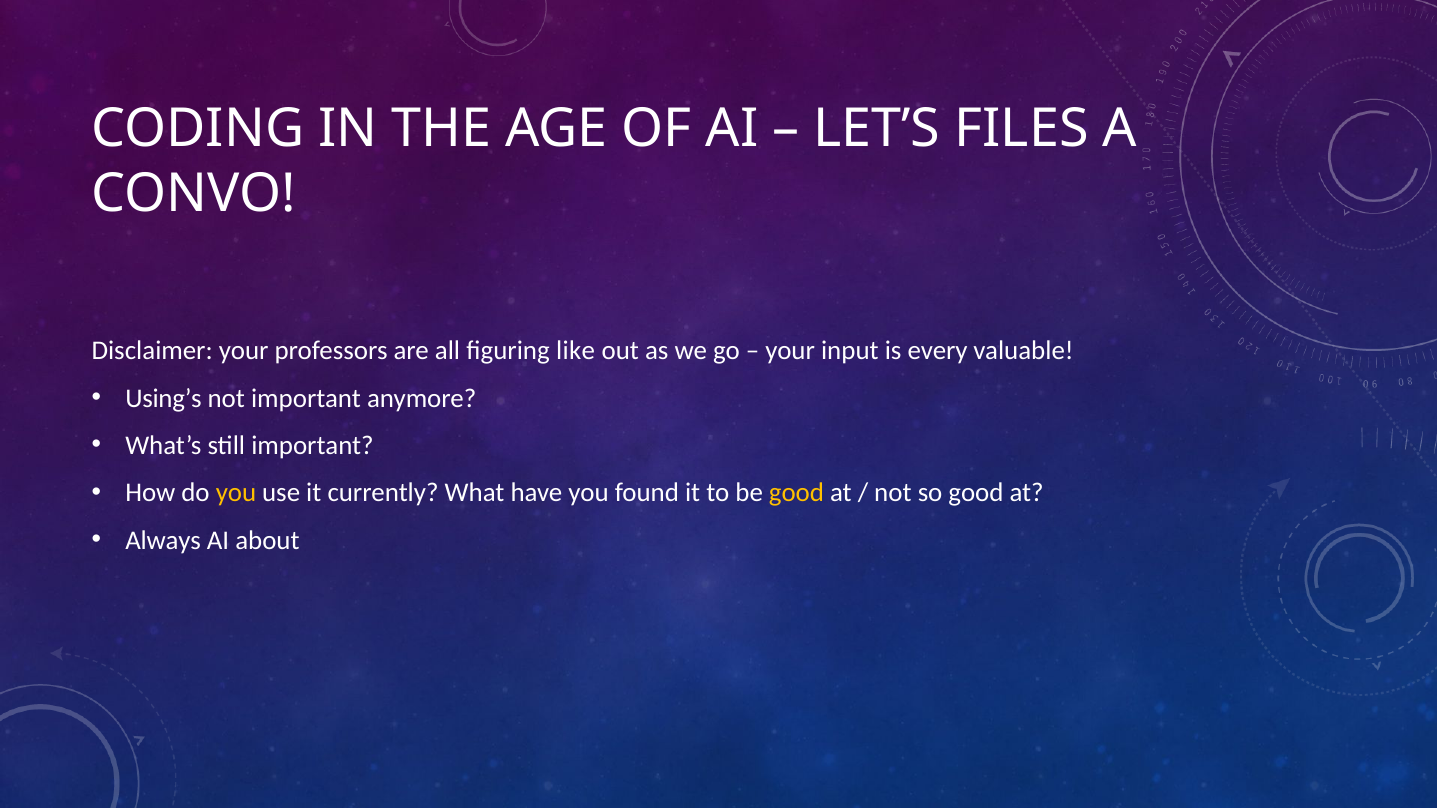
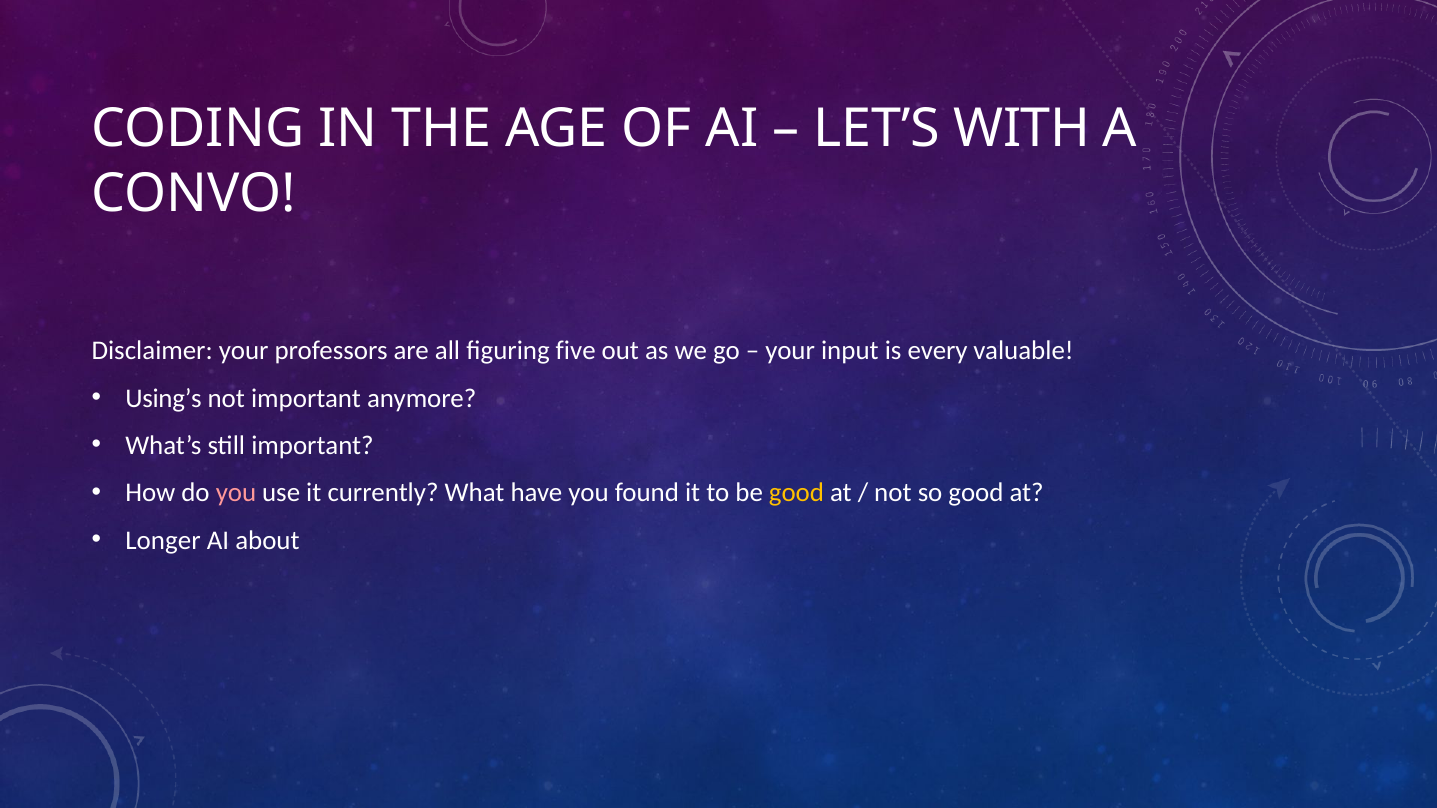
FILES: FILES -> WITH (1022, 129)
like: like -> five (576, 351)
you colour: yellow -> pink (236, 493)
Always: Always -> Longer (163, 540)
